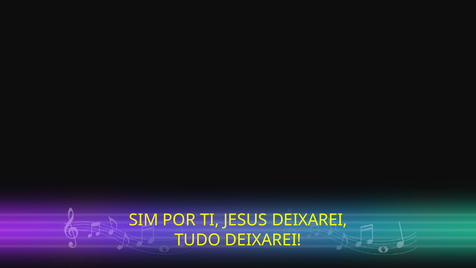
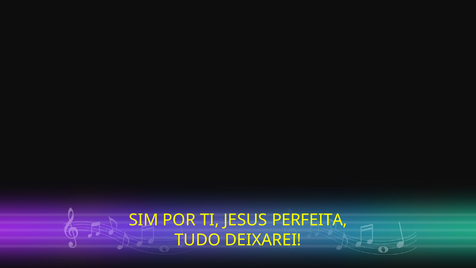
JESUS DEIXAREI: DEIXAREI -> PERFEITA (310, 220)
